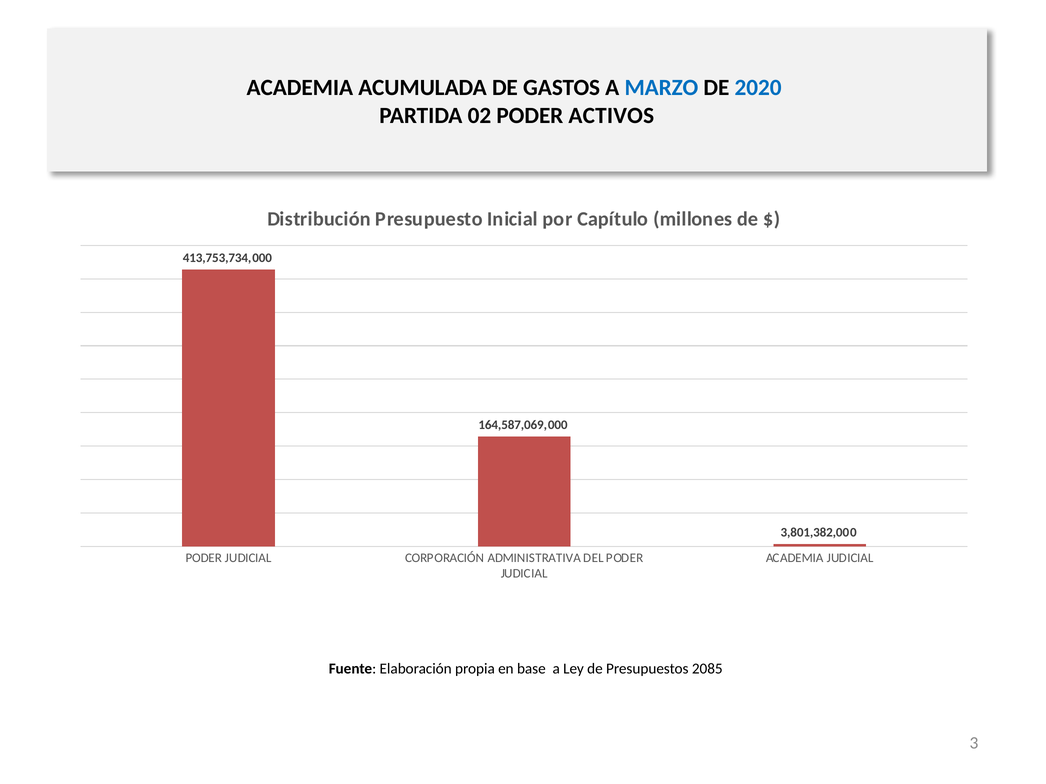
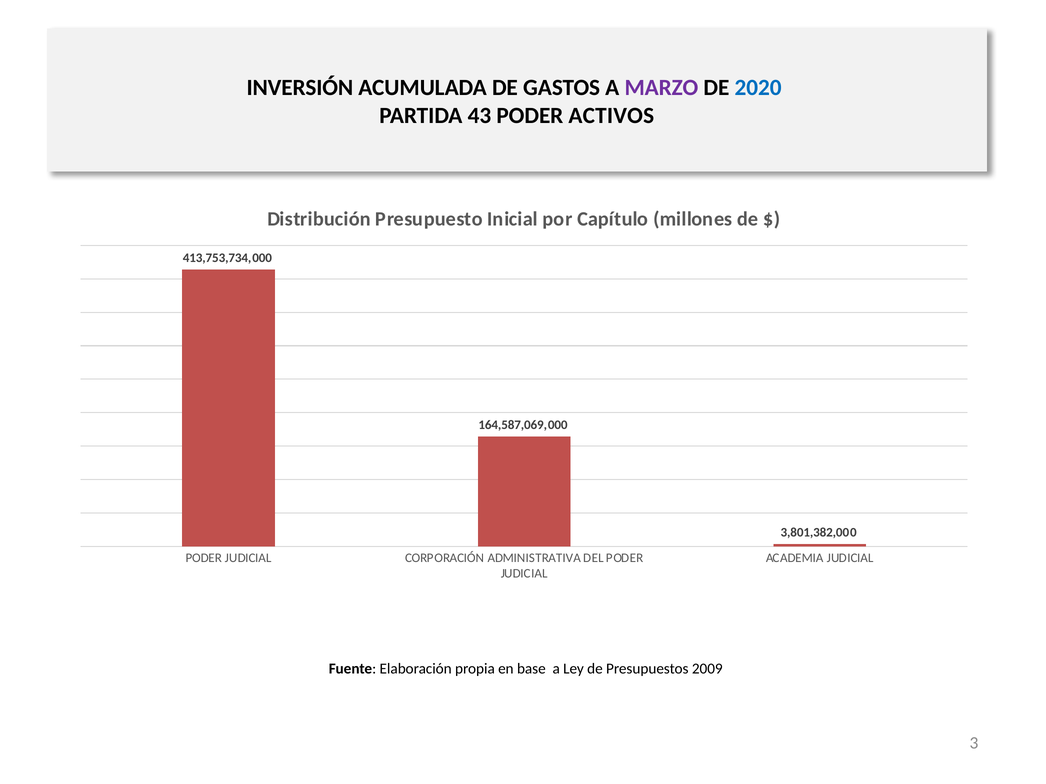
ACADEMIA: ACADEMIA -> INVERSIÓN (300, 88)
MARZO colour: blue -> purple (661, 88)
02: 02 -> 43 (479, 116)
2085: 2085 -> 2009 (707, 669)
